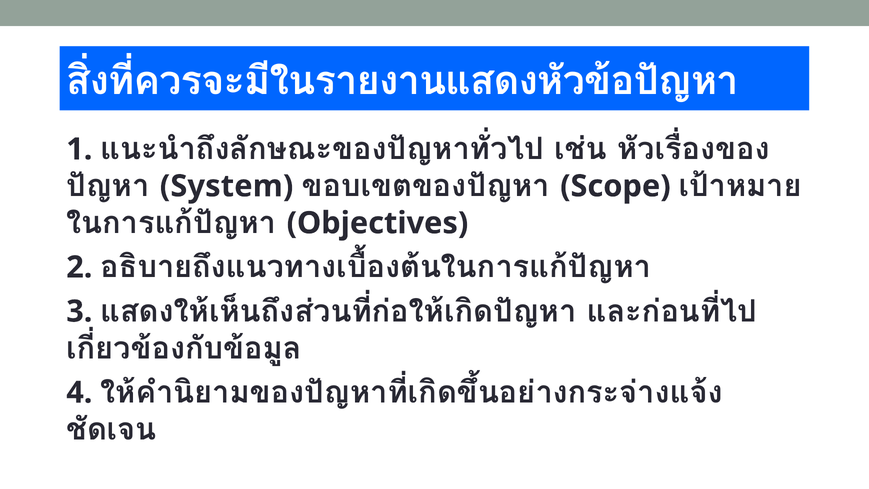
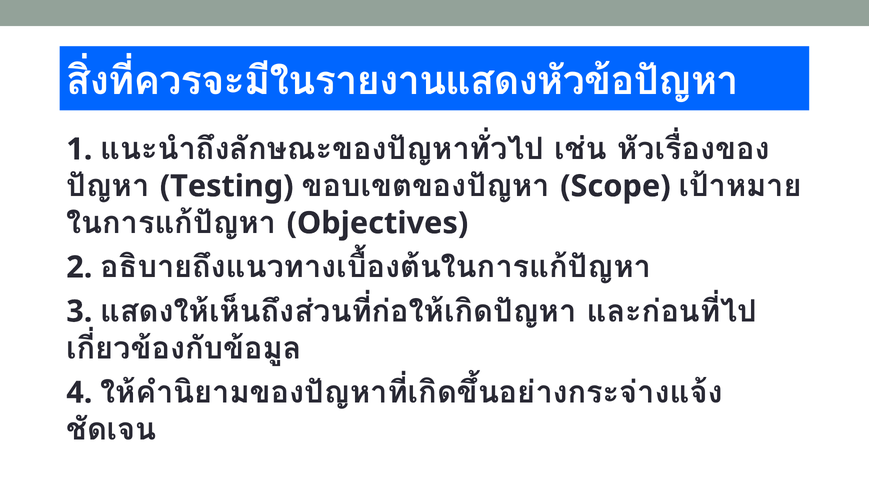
System: System -> Testing (227, 186)
